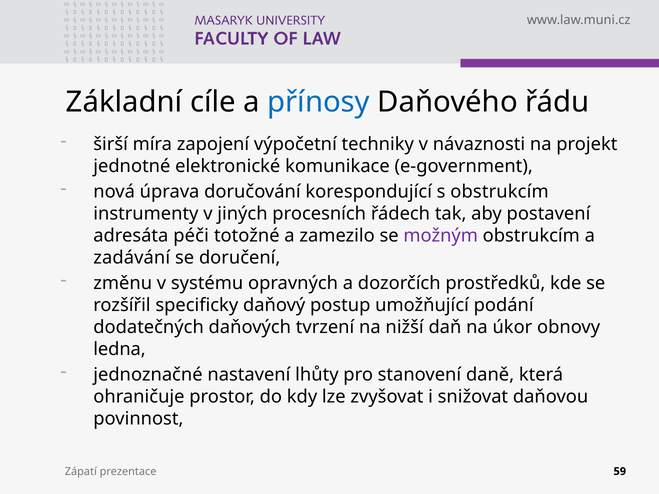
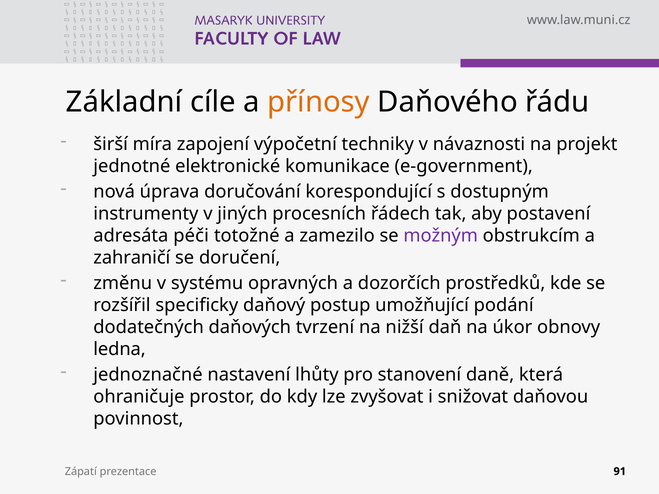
přínosy colour: blue -> orange (319, 102)
s obstrukcím: obstrukcím -> dostupným (500, 192)
zadávání: zadávání -> zahraničí (132, 258)
59: 59 -> 91 (620, 472)
